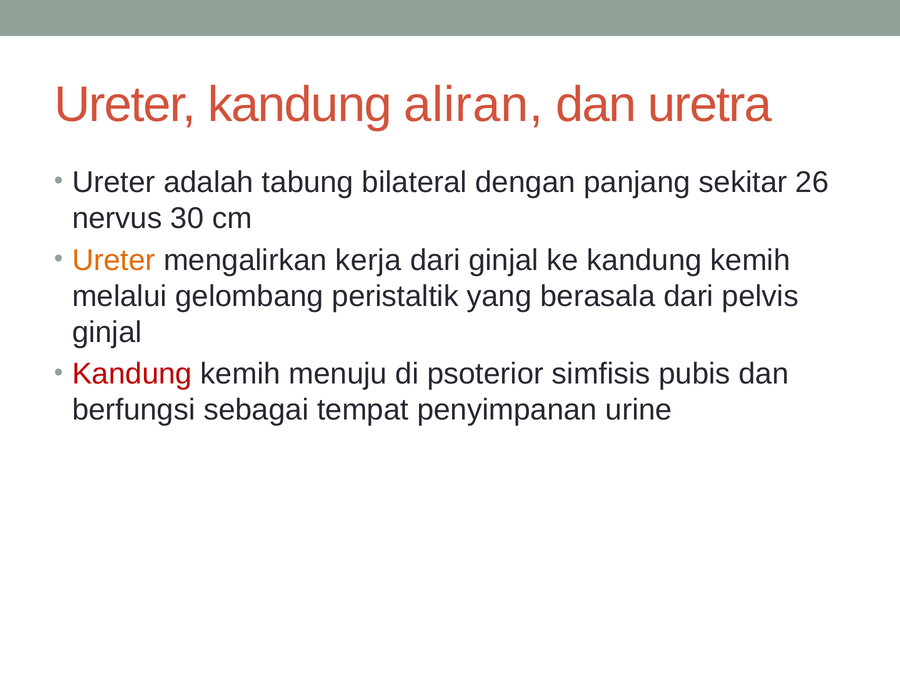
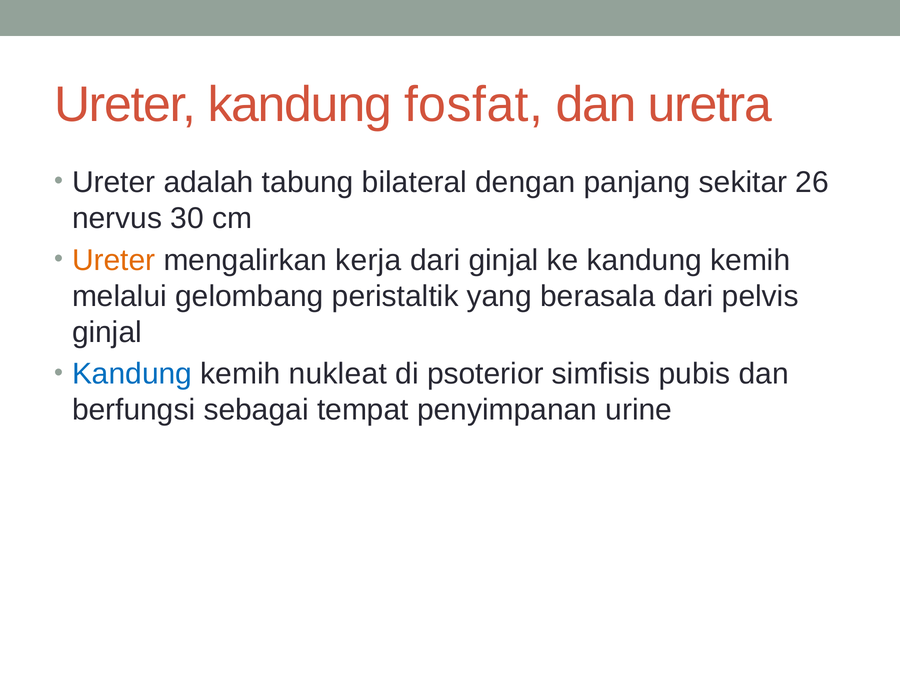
aliran: aliran -> fosfat (474, 105)
Kandung colour: red -> blue (132, 374)
menuju: menuju -> nukleat (338, 374)
